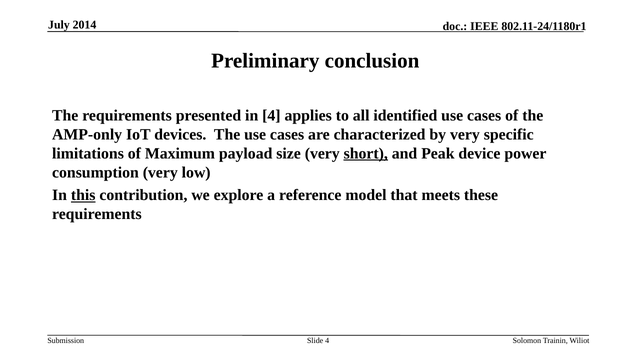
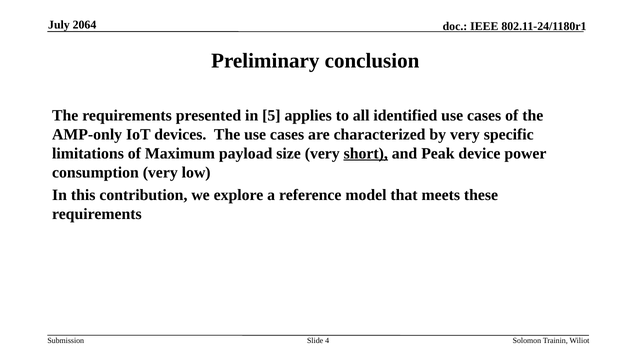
2014: 2014 -> 2064 (84, 25)
in 4: 4 -> 5 (271, 115)
this underline: present -> none (83, 195)
